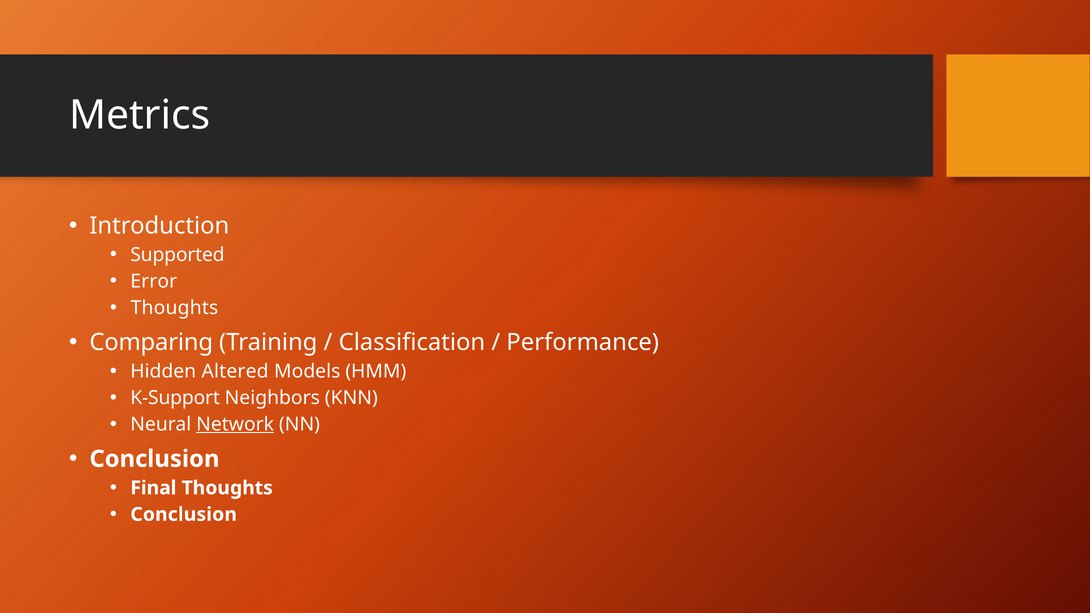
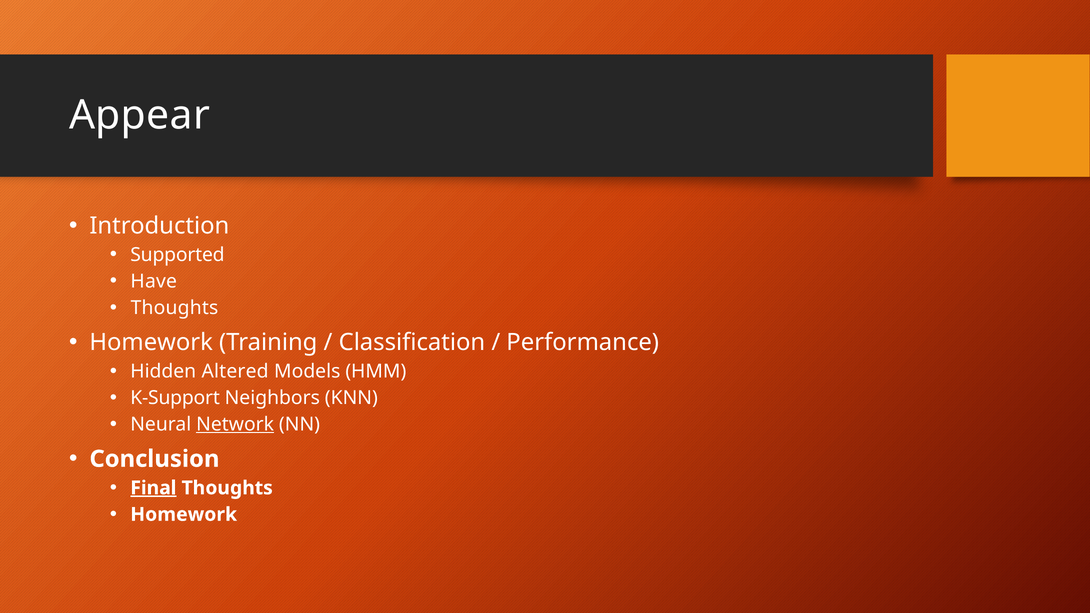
Metrics: Metrics -> Appear (139, 115)
Error: Error -> Have (154, 281)
Comparing: Comparing -> Homework (151, 342)
Final underline: none -> present (153, 488)
Conclusion: Conclusion -> Homework (184, 515)
